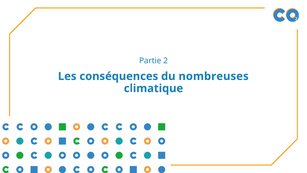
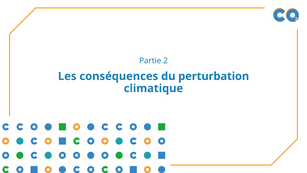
nombreuses: nombreuses -> perturbation (214, 76)
